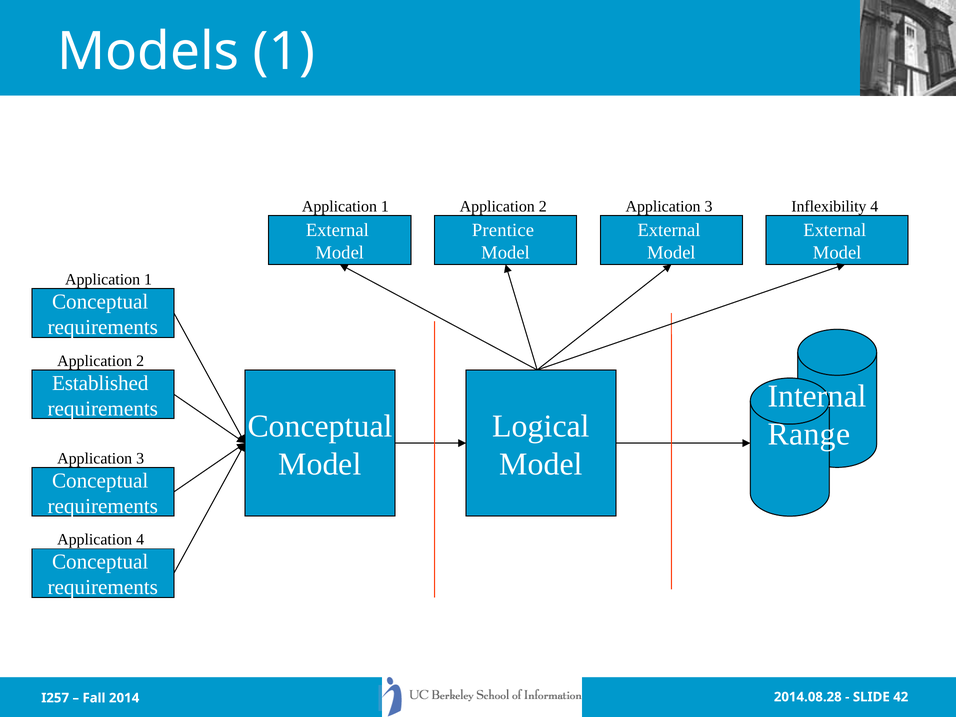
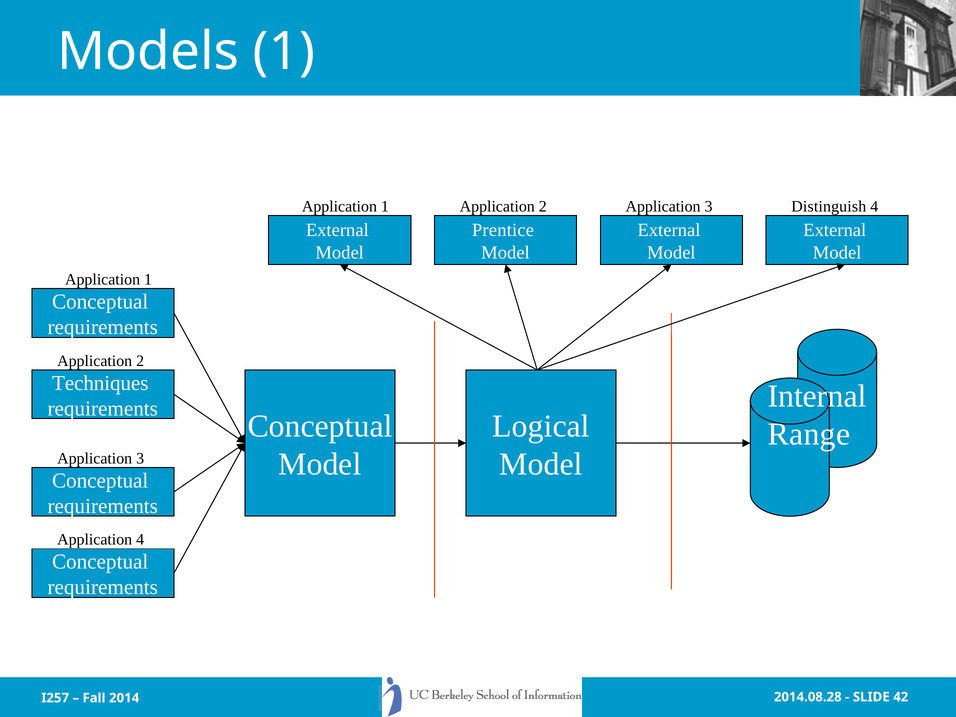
Inflexibility: Inflexibility -> Distinguish (829, 207)
Established: Established -> Techniques (100, 383)
